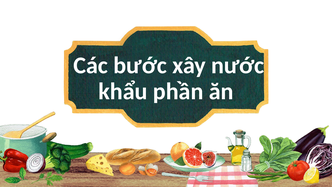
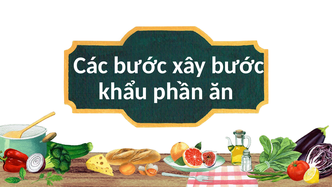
xây nước: nước -> bước (238, 65)
